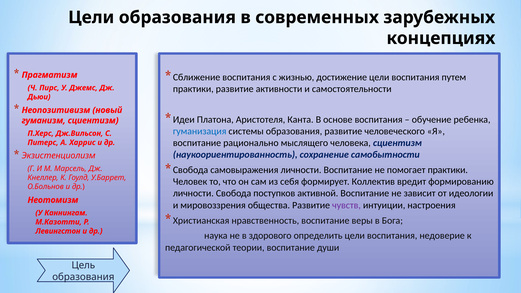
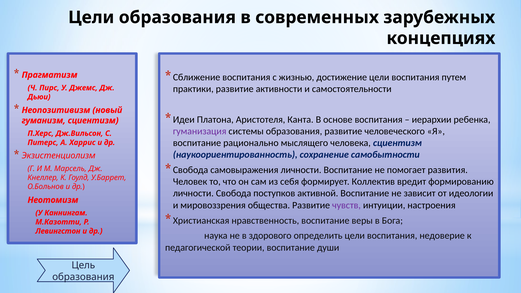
обучение: обучение -> иерархии (432, 120)
гуманизация colour: blue -> purple (200, 131)
помогает практики: практики -> развития (448, 170)
